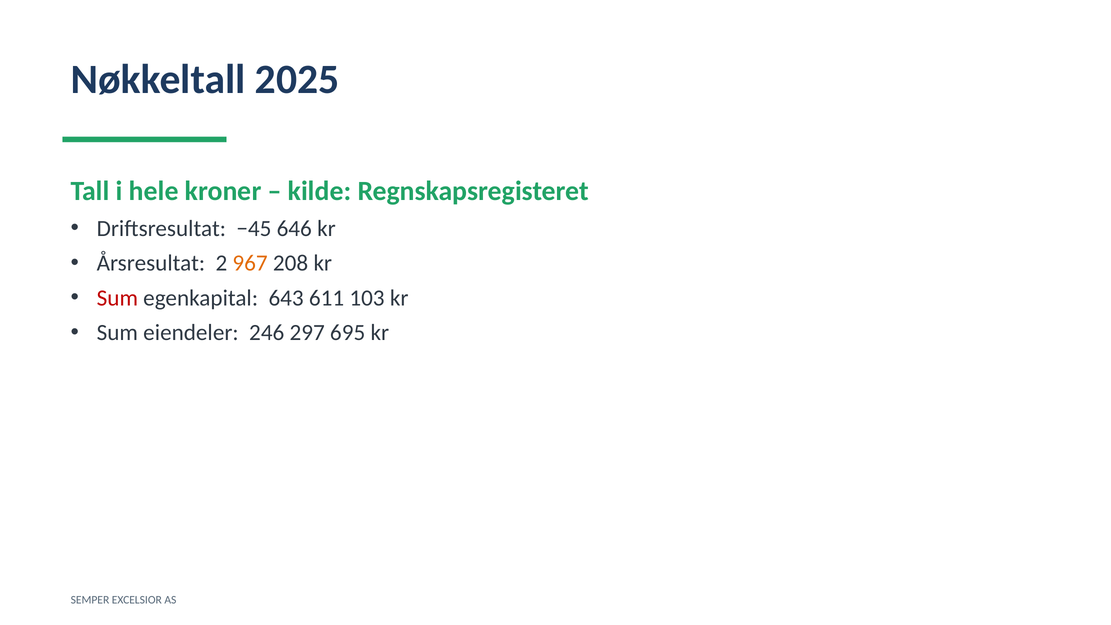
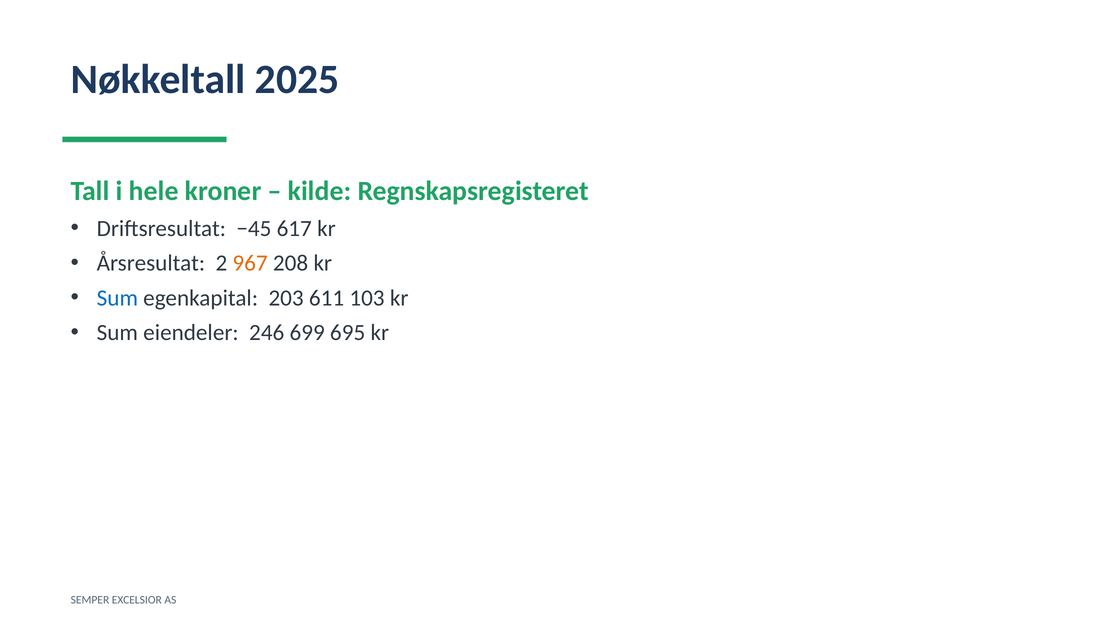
646: 646 -> 617 (294, 228)
Sum colour: red -> blue (117, 298)
643: 643 -> 203 (286, 298)
297: 297 -> 699 (307, 333)
